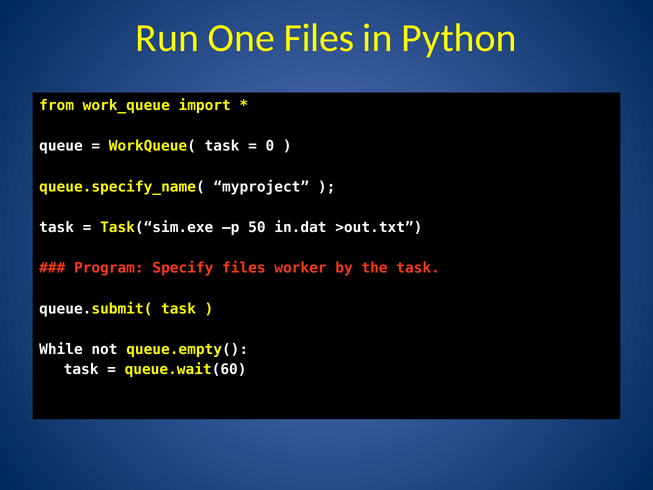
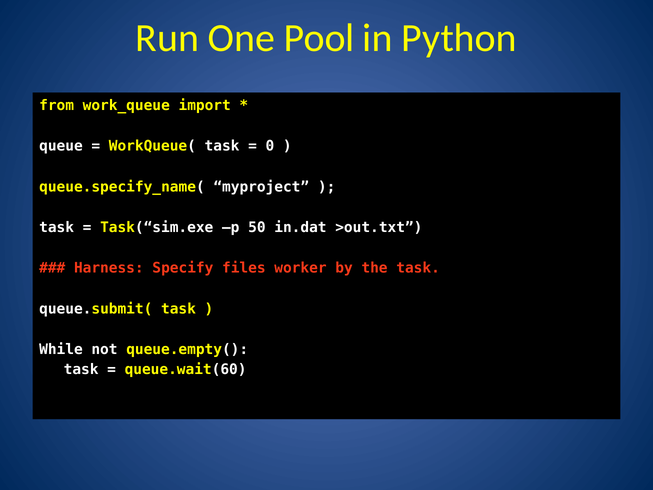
One Files: Files -> Pool (319, 38)
Program: Program -> Harness (109, 268)
